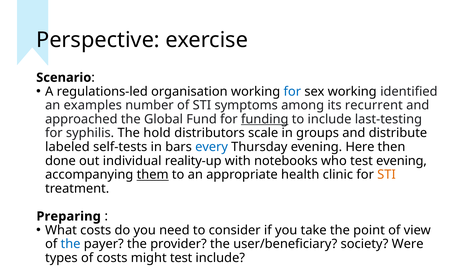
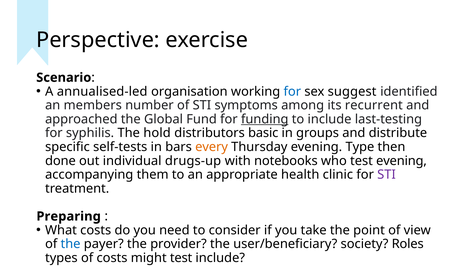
regulations-led: regulations-led -> annualised-led (102, 92)
sex working: working -> suggest (352, 92)
examples: examples -> members (93, 105)
scale: scale -> basic (263, 133)
labeled: labeled -> specific (67, 147)
every colour: blue -> orange (212, 147)
Here: Here -> Type (360, 147)
reality-up: reality-up -> drugs-up (193, 161)
them underline: present -> none (153, 175)
STI colour: orange -> purple (387, 175)
Were: Were -> Roles (408, 244)
